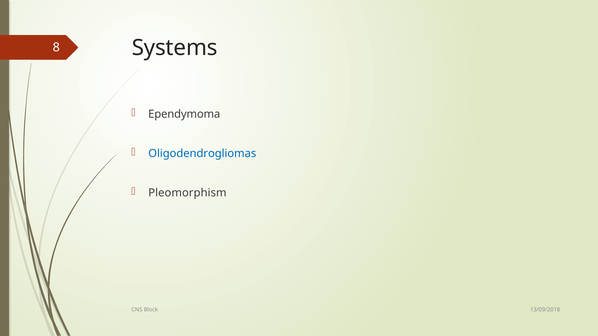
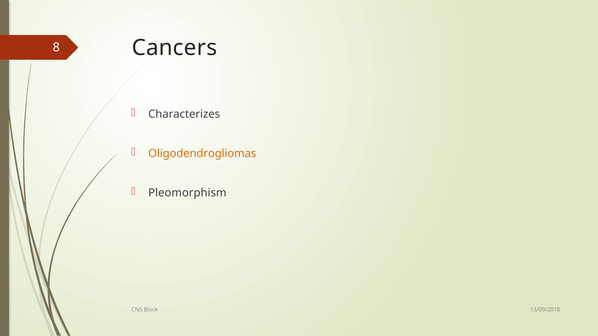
Systems: Systems -> Cancers (174, 48)
Ependymoma: Ependymoma -> Characterizes (184, 114)
Oligodendrogliomas colour: blue -> orange (202, 154)
